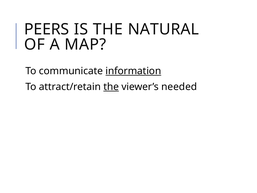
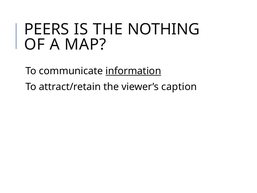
NATURAL: NATURAL -> NOTHING (164, 29)
the underline: present -> none (111, 87)
needed: needed -> caption (179, 87)
